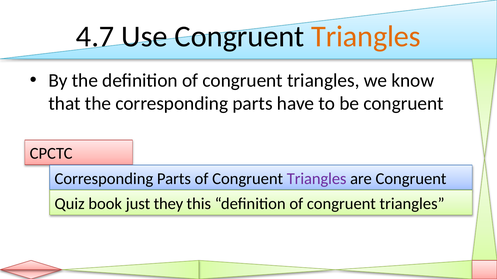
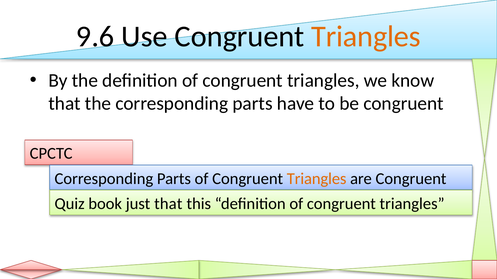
4.7: 4.7 -> 9.6 (95, 37)
Triangles colour: purple -> orange (317, 179)
just they: they -> that (168, 204)
